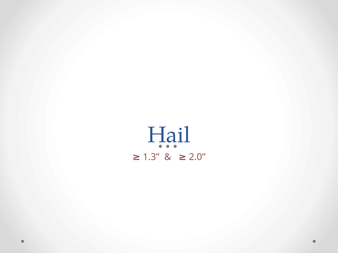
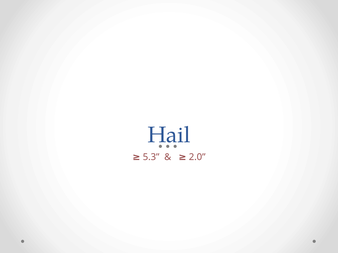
1.3: 1.3 -> 5.3 (151, 157)
